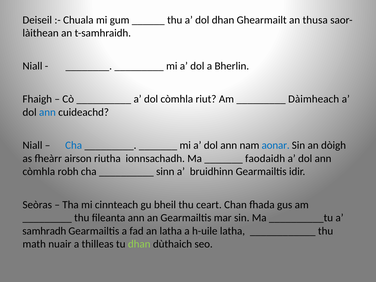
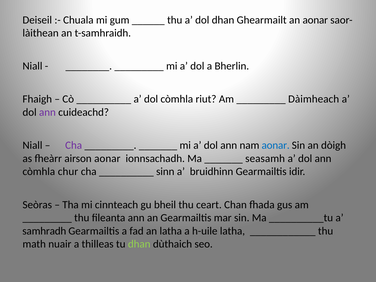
an thusa: thusa -> aonar (315, 20)
ann colour: blue -> purple (47, 112)
Cha colour: blue -> purple (74, 145)
airson riutha: riutha -> aonar (107, 158)
faodaidh: faodaidh -> seasamh (265, 158)
robh: robh -> chur (68, 172)
